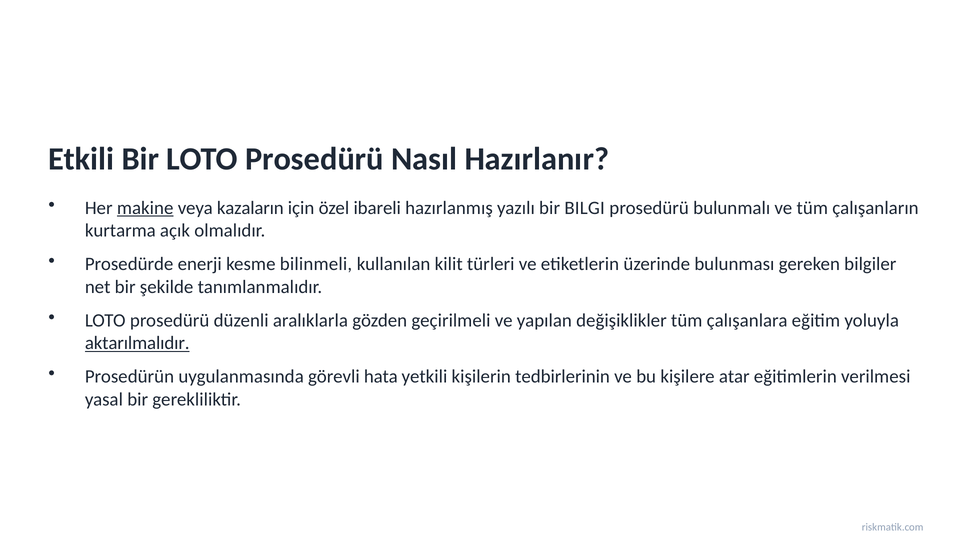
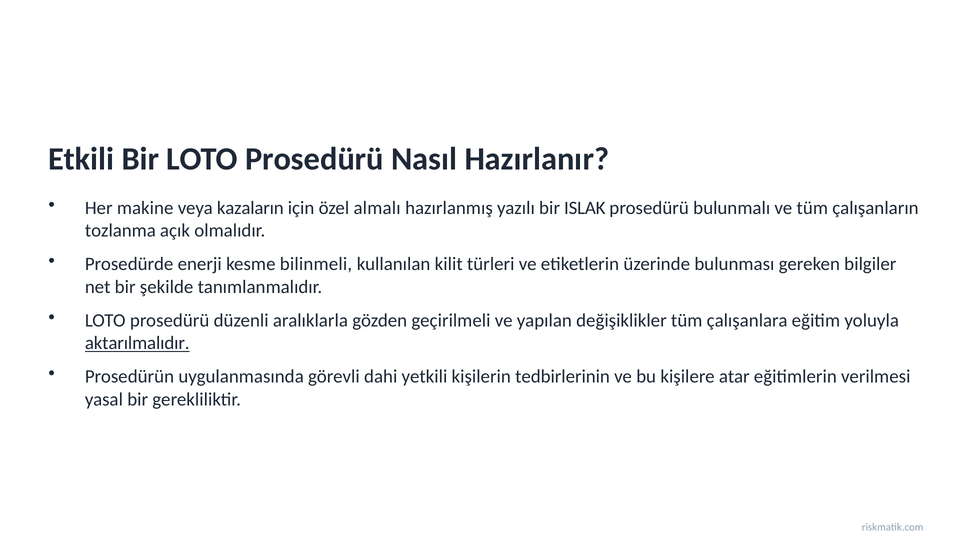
makine underline: present -> none (145, 208)
ibareli: ibareli -> almalı (377, 208)
BILGI: BILGI -> ISLAK (585, 208)
kurtarma: kurtarma -> tozlanma (120, 231)
hata: hata -> dahi (381, 377)
